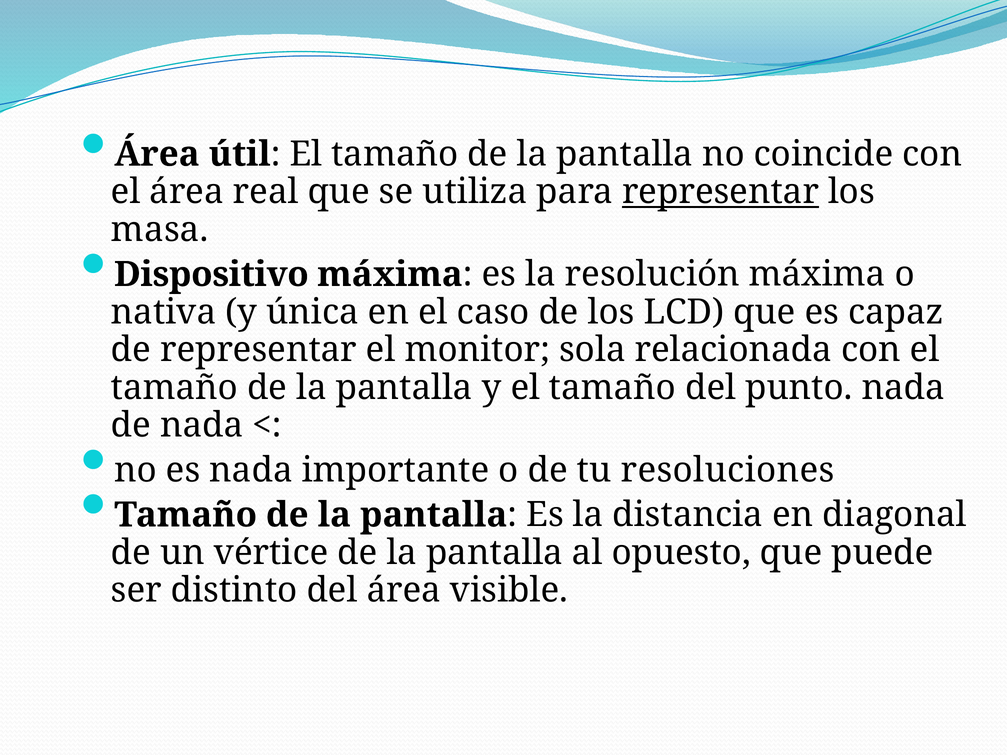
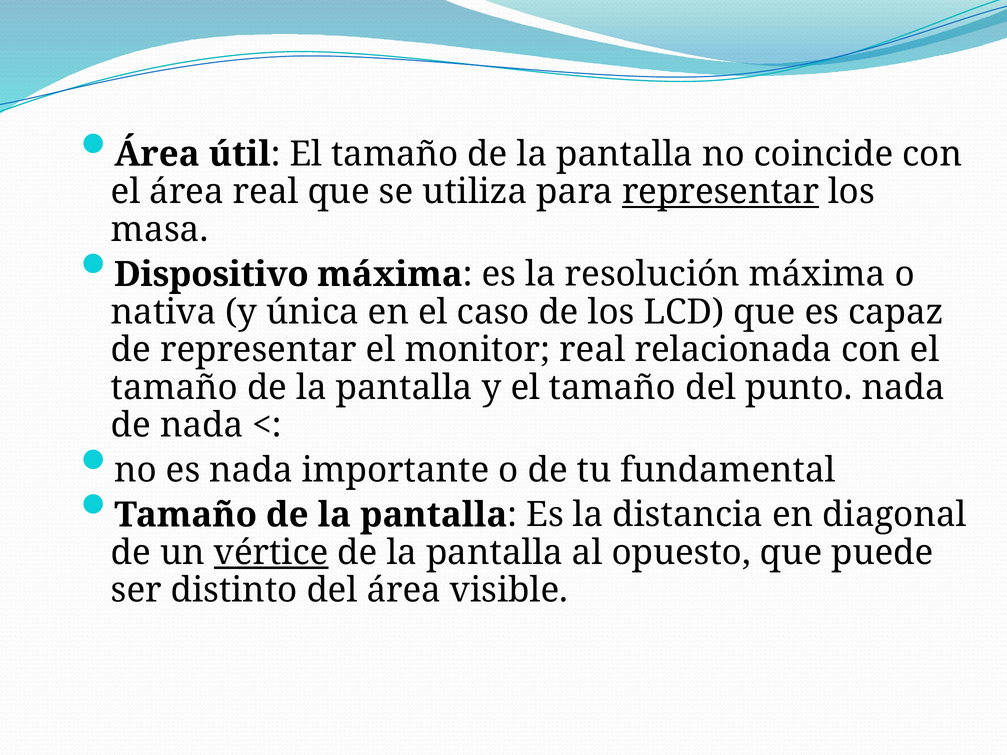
monitor sola: sola -> real (592, 350)
resoluciones: resoluciones -> fundamental (728, 470)
vértice underline: none -> present (271, 553)
